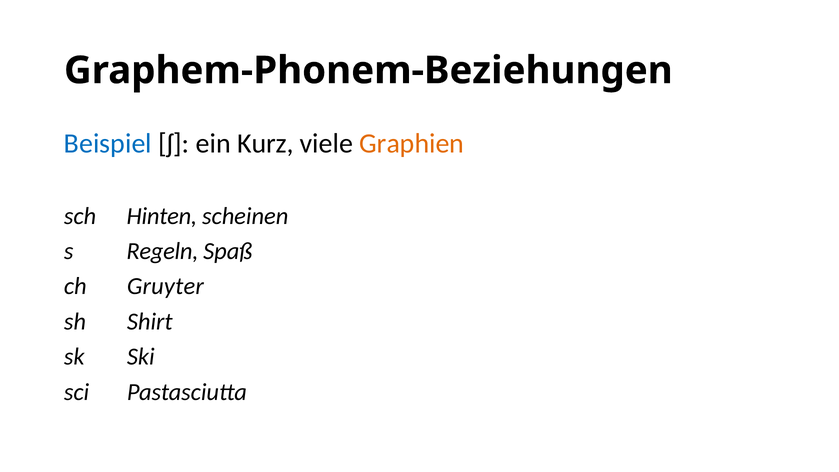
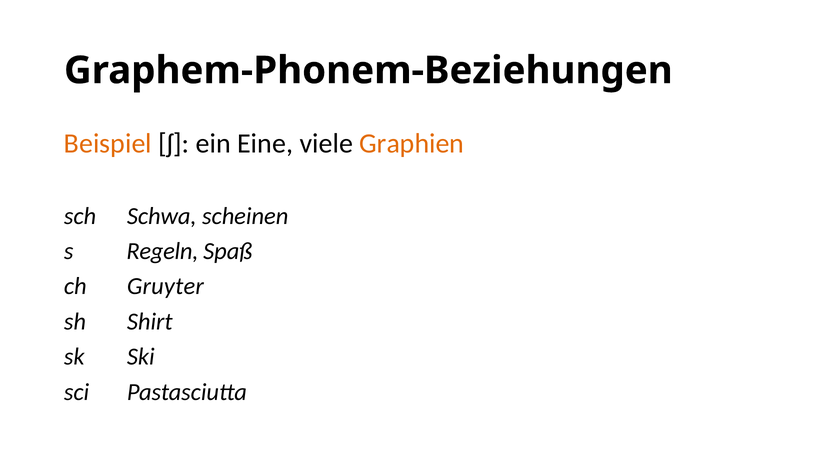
Beispiel colour: blue -> orange (108, 144)
Kurz: Kurz -> Eine (265, 144)
Hinten: Hinten -> Schwa (162, 216)
